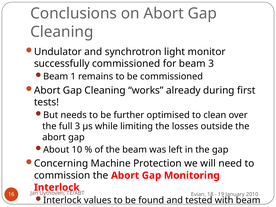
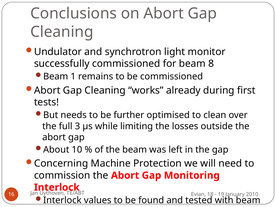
beam 3: 3 -> 8 (211, 64)
